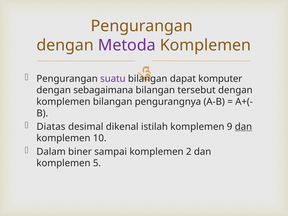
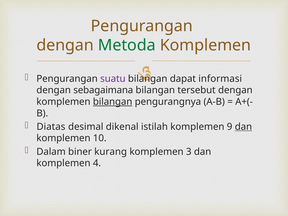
Metoda colour: purple -> green (127, 45)
komputer: komputer -> informasi (220, 79)
bilangan underline: none -> present (113, 102)
sampai: sampai -> kurang (111, 152)
2: 2 -> 3 (189, 152)
5: 5 -> 4 (97, 163)
